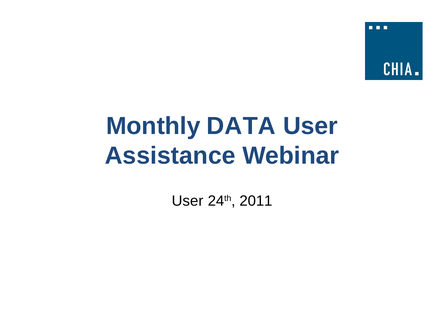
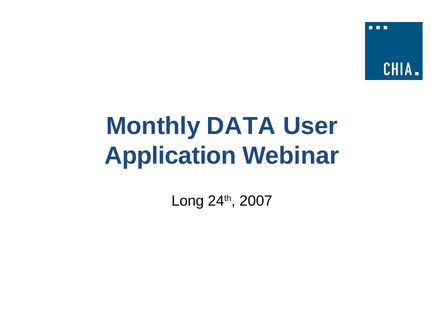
Assistance: Assistance -> Application (170, 156)
User: User -> Long (188, 201)
2011: 2011 -> 2007 (256, 201)
